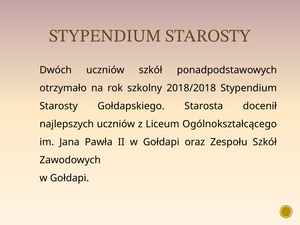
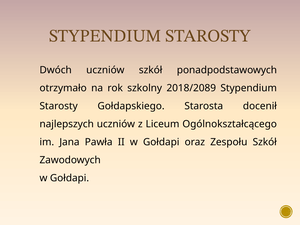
2018/2018: 2018/2018 -> 2018/2089 (191, 88)
